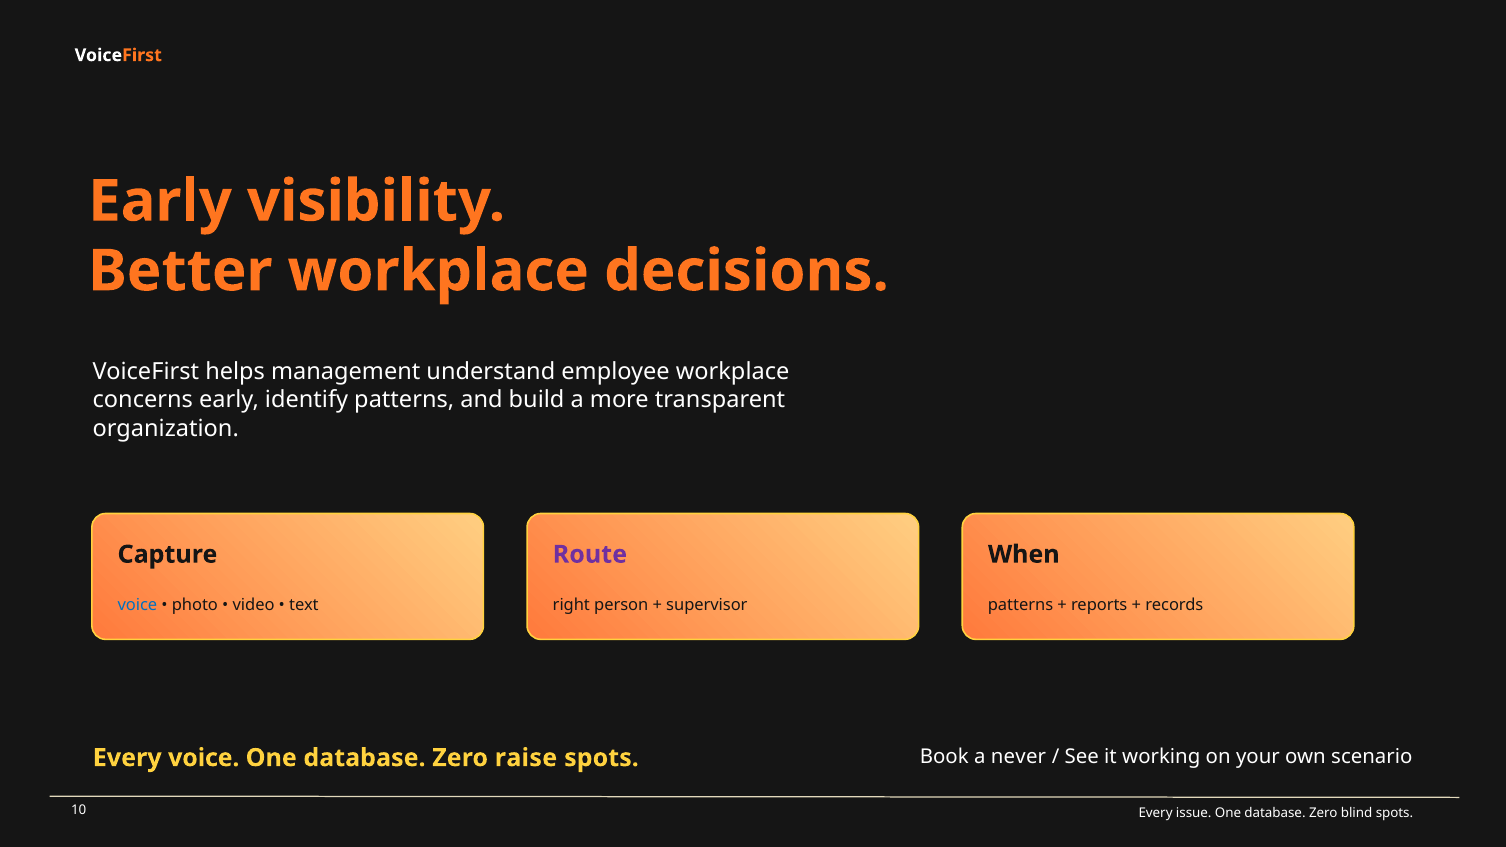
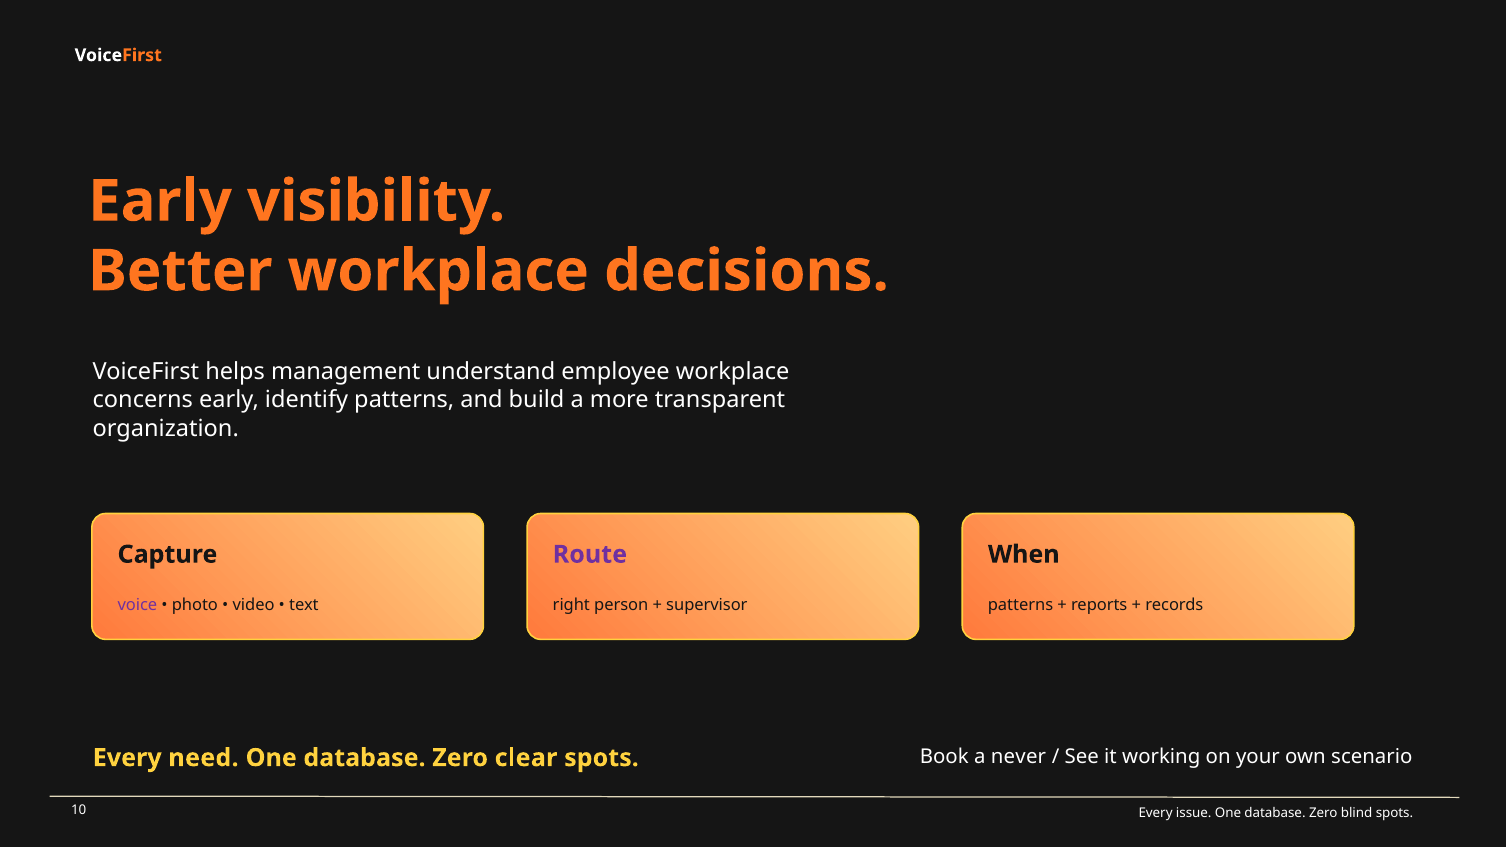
voice colour: blue -> purple (137, 605)
Every voice: voice -> need (204, 758)
raise: raise -> clear (526, 758)
